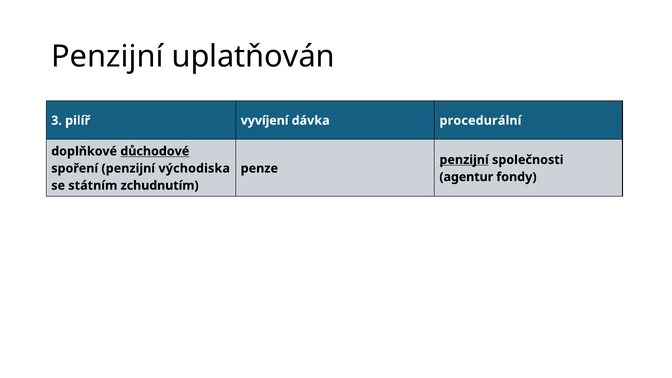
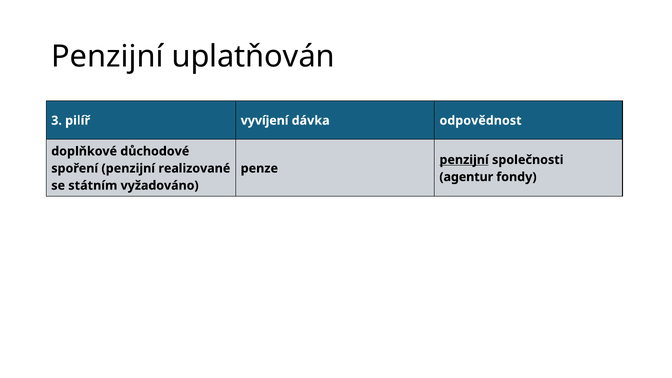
procedurální: procedurální -> odpovědnost (481, 121)
důchodové underline: present -> none (155, 151)
východiska: východiska -> realizované (194, 168)
zchudnutím: zchudnutím -> vyžadováno (160, 186)
